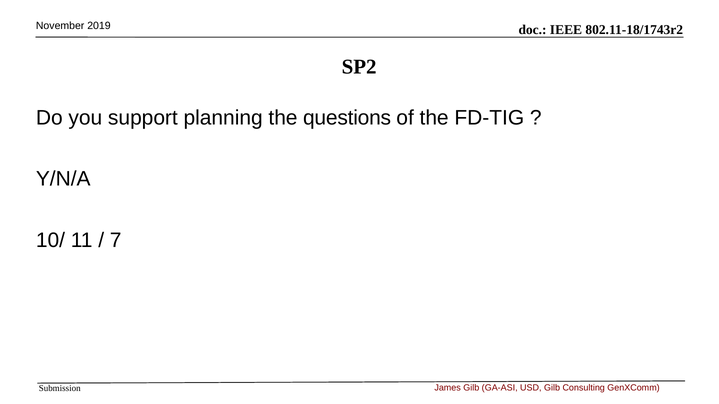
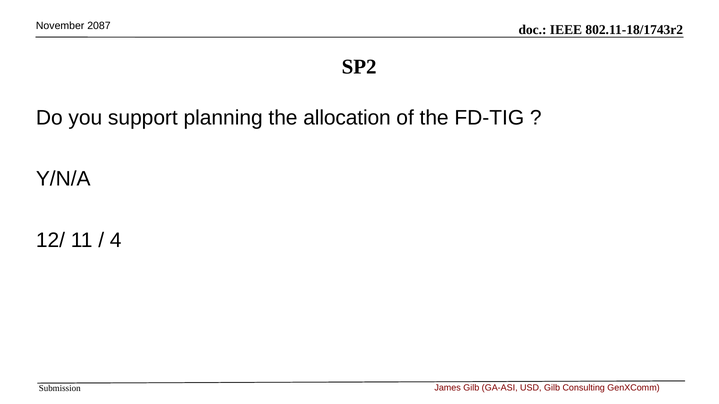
2019: 2019 -> 2087 (99, 26)
questions: questions -> allocation (347, 118)
10/: 10/ -> 12/ (50, 240)
7: 7 -> 4 (116, 240)
